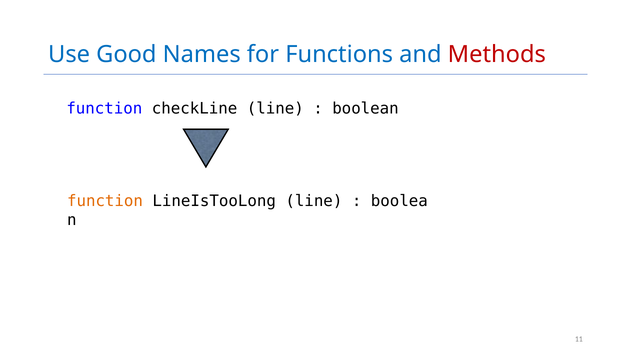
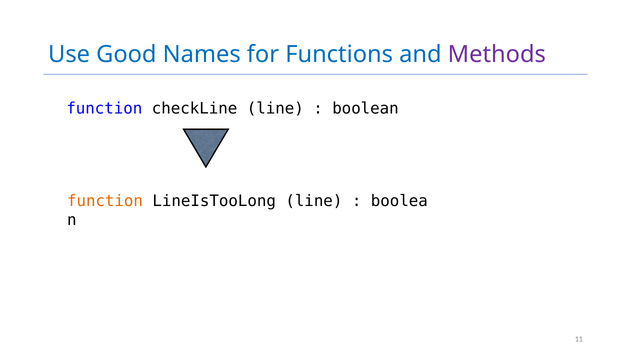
Methods colour: red -> purple (497, 54)
